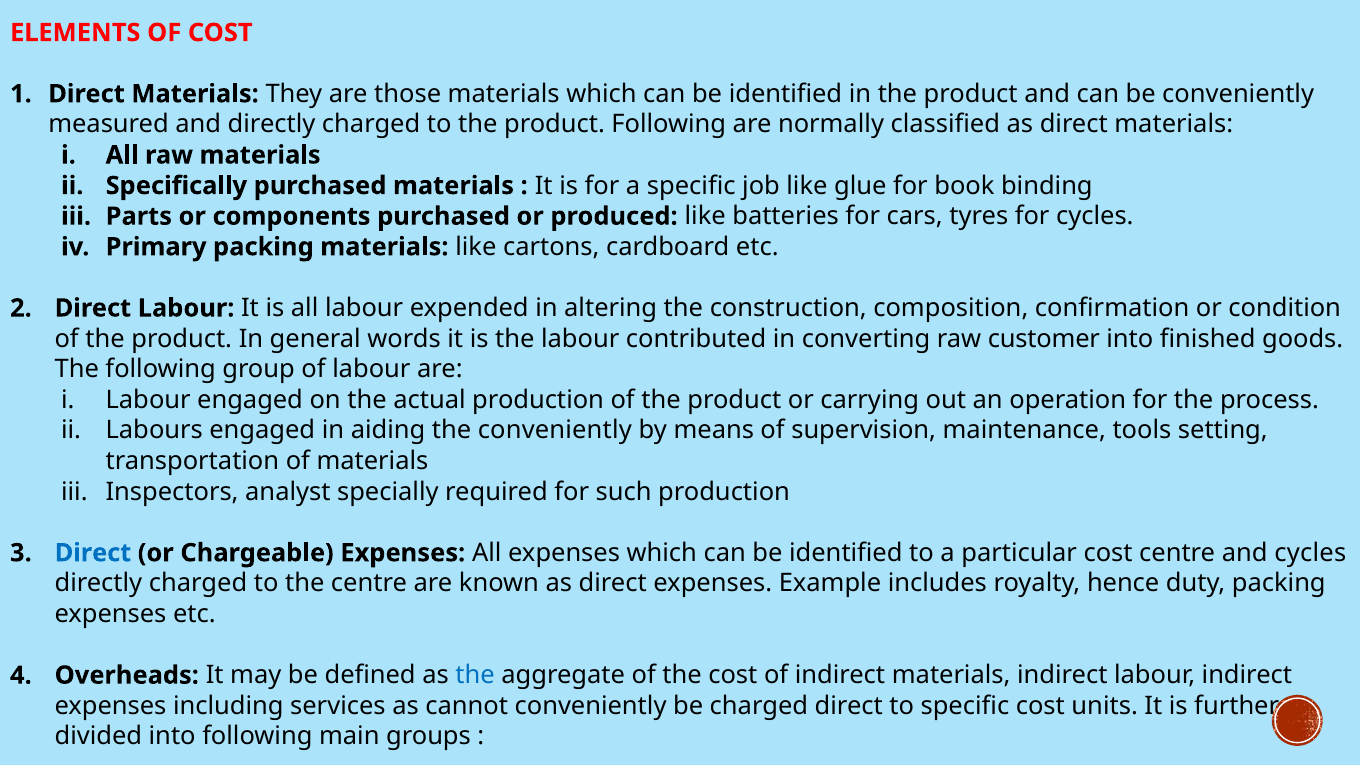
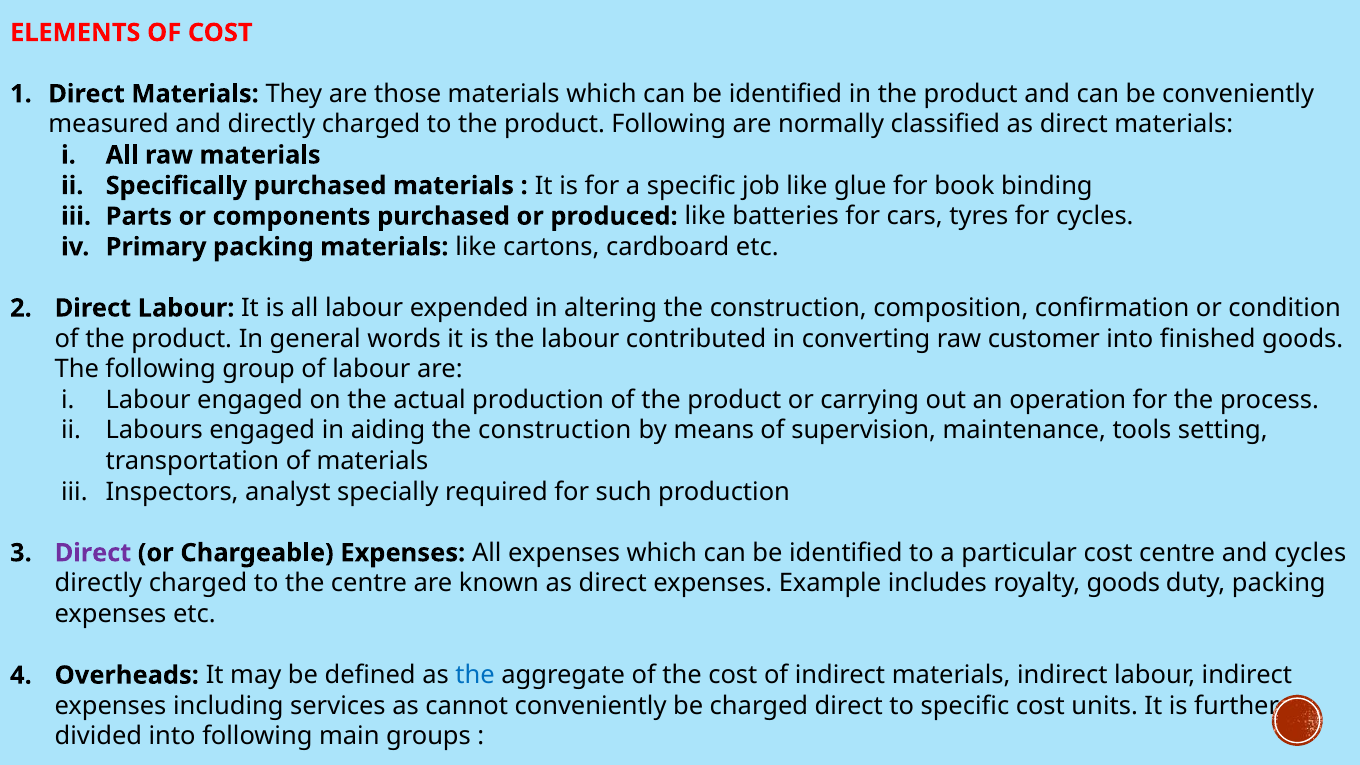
aiding the conveniently: conveniently -> construction (555, 431)
Direct colour: blue -> purple (93, 553)
royalty hence: hence -> goods (1123, 584)
